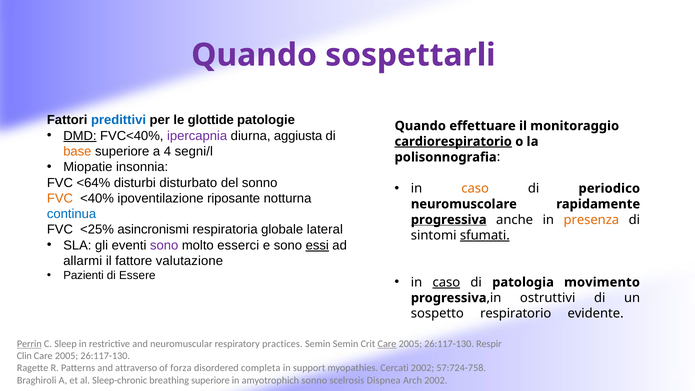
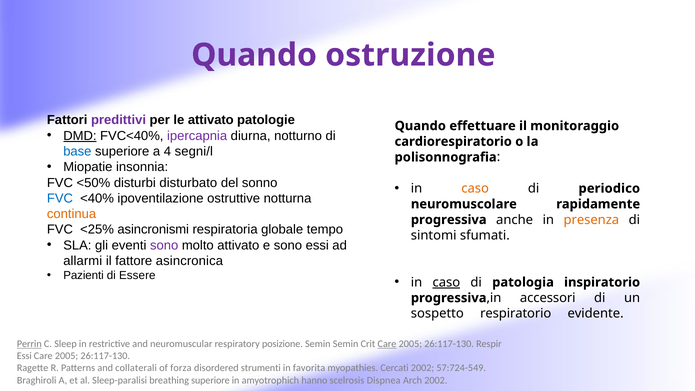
sospettarli: sospettarli -> ostruzione (410, 55)
predittivi colour: blue -> purple (119, 120)
le glottide: glottide -> attivato (211, 120)
aggiusta: aggiusta -> notturno (298, 136)
cardiorespiratorio underline: present -> none (453, 141)
base colour: orange -> blue (77, 151)
<64%: <64% -> <50% (93, 183)
FVC colour: orange -> blue (60, 198)
riposante: riposante -> ostruttive (234, 198)
continua colour: blue -> orange (72, 214)
progressiva underline: present -> none (449, 220)
lateral: lateral -> tempo (325, 230)
sfumati underline: present -> none (485, 235)
molto esserci: esserci -> attivato (238, 245)
essi underline: present -> none (317, 245)
valutazione: valutazione -> asincronica (189, 261)
movimento: movimento -> inspiratorio (602, 282)
ostruttivi: ostruttivi -> accessori (548, 298)
practices: practices -> posizione (282, 344)
Clin: Clin -> Essi (24, 356)
attraverso: attraverso -> collaterali (136, 368)
completa: completa -> strumenti (261, 368)
support: support -> favorita (309, 368)
57:724-758: 57:724-758 -> 57:724-549 (461, 368)
Sleep-chronic: Sleep-chronic -> Sleep-paralisi (120, 380)
amyotrophich sonno: sonno -> hanno (314, 380)
